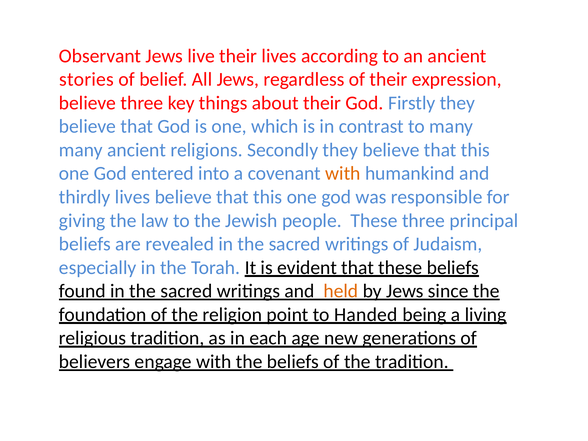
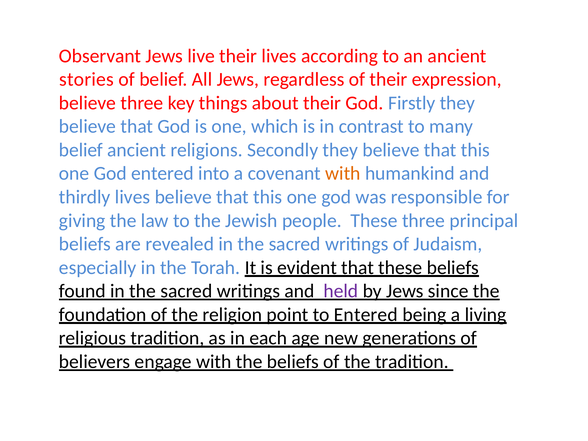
many: many -> belief (81, 150)
held colour: orange -> purple (341, 291)
to Handed: Handed -> Entered (366, 315)
